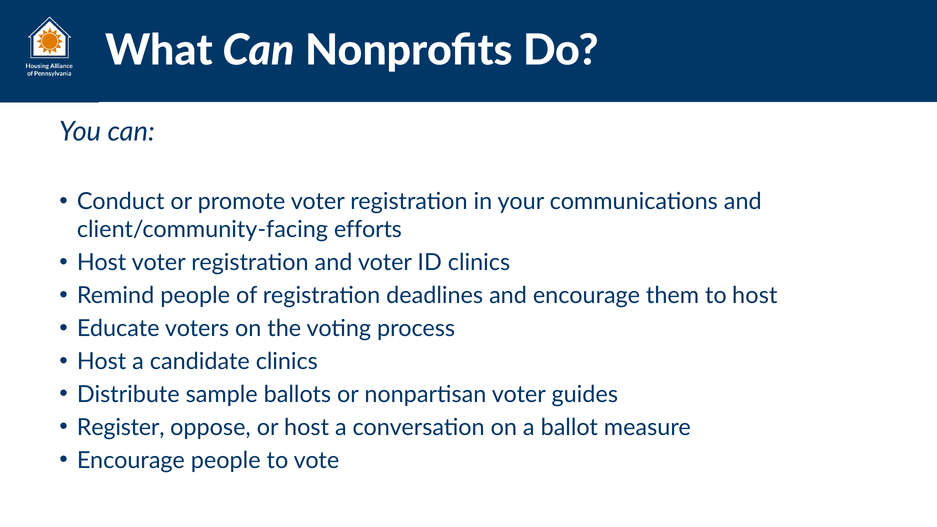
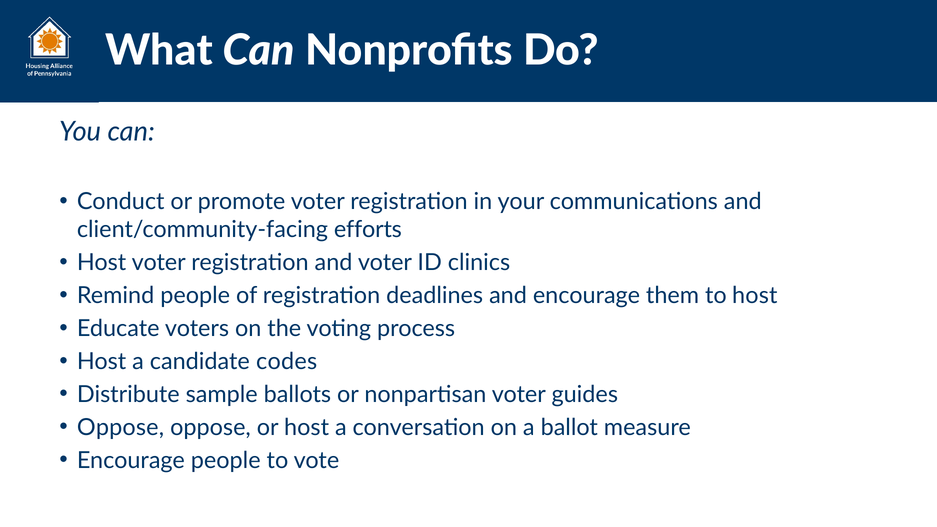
candidate clinics: clinics -> codes (287, 362)
Register: Register -> Oppose (121, 428)
